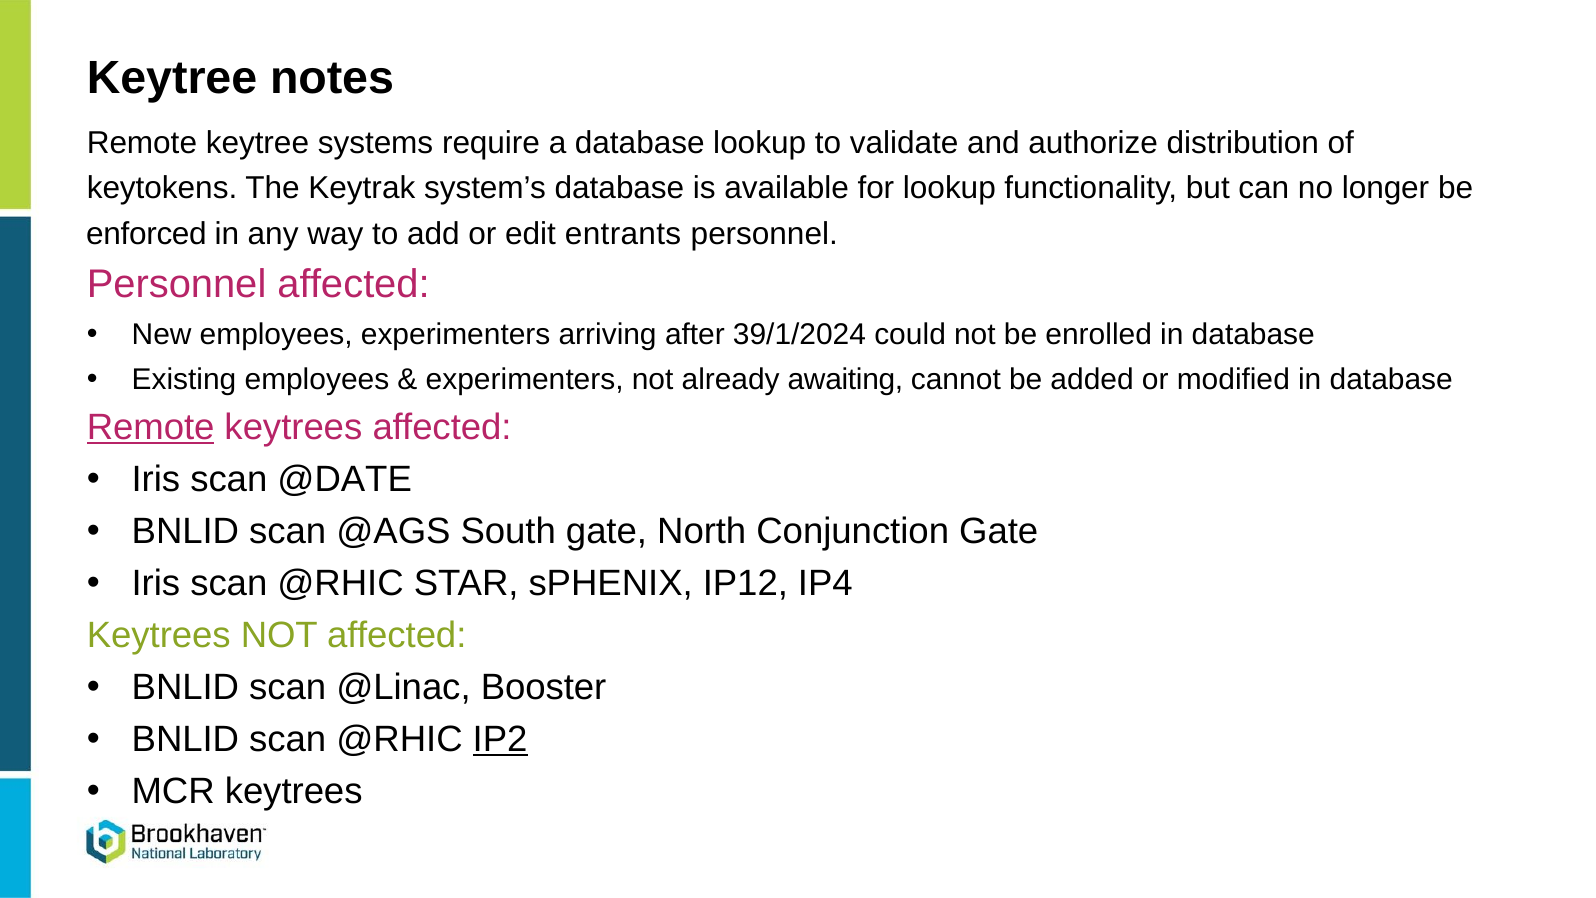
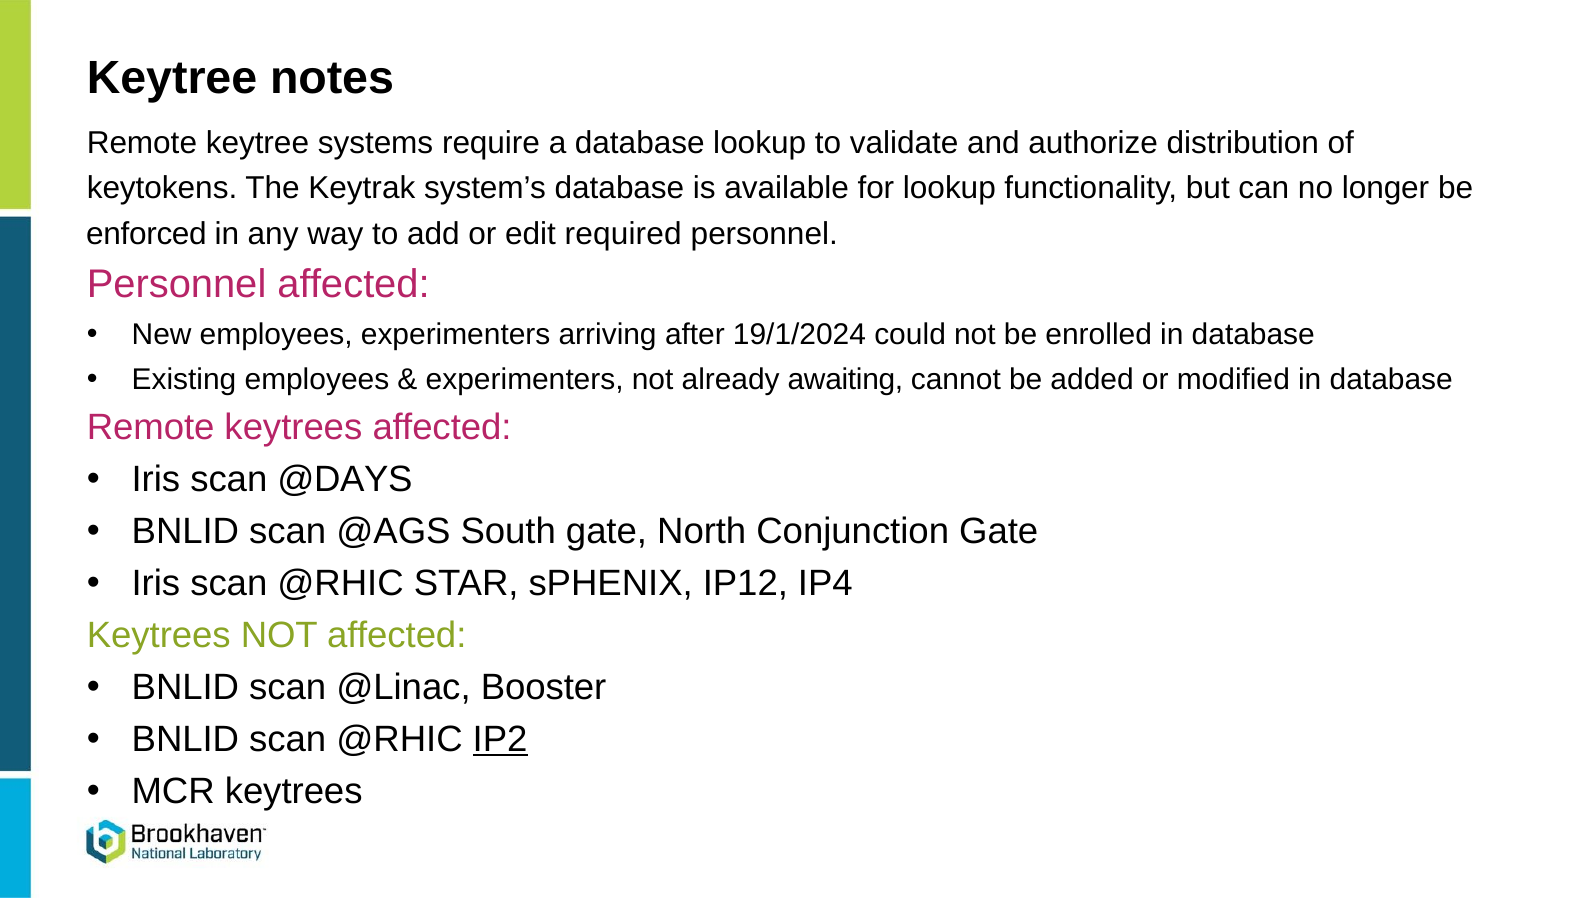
entrants: entrants -> required (623, 234)
39/1/2024: 39/1/2024 -> 19/1/2024 (799, 334)
Remote underline: present -> none (151, 427)
@DATE: @DATE -> @DAYS (345, 479)
